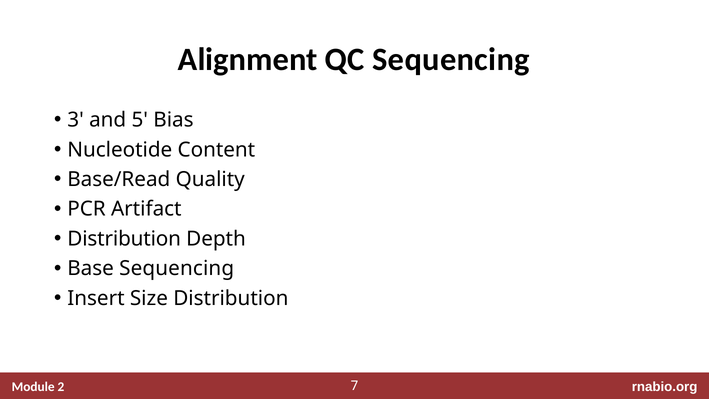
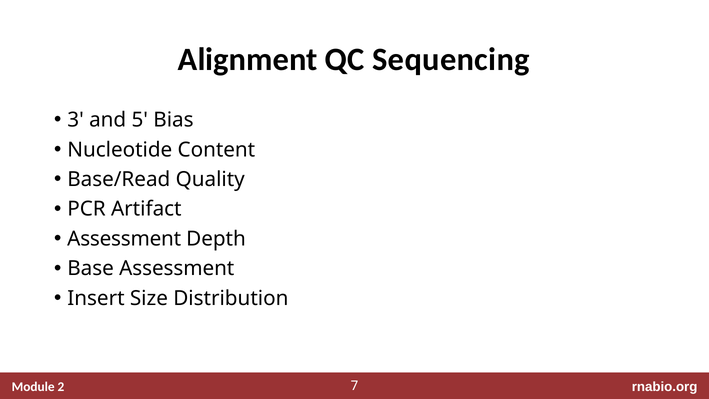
Distribution: Distribution -> Assessment (124, 239)
Base Sequencing: Sequencing -> Assessment (177, 269)
